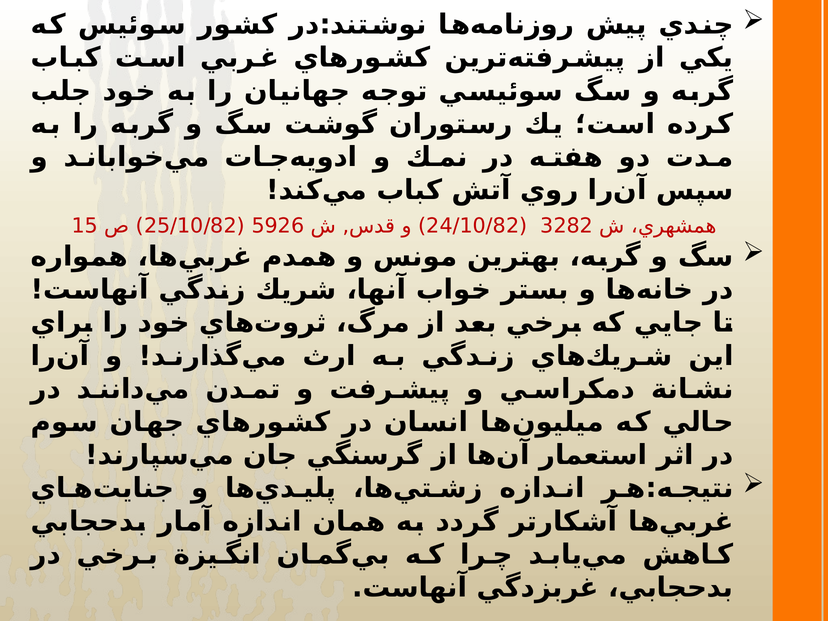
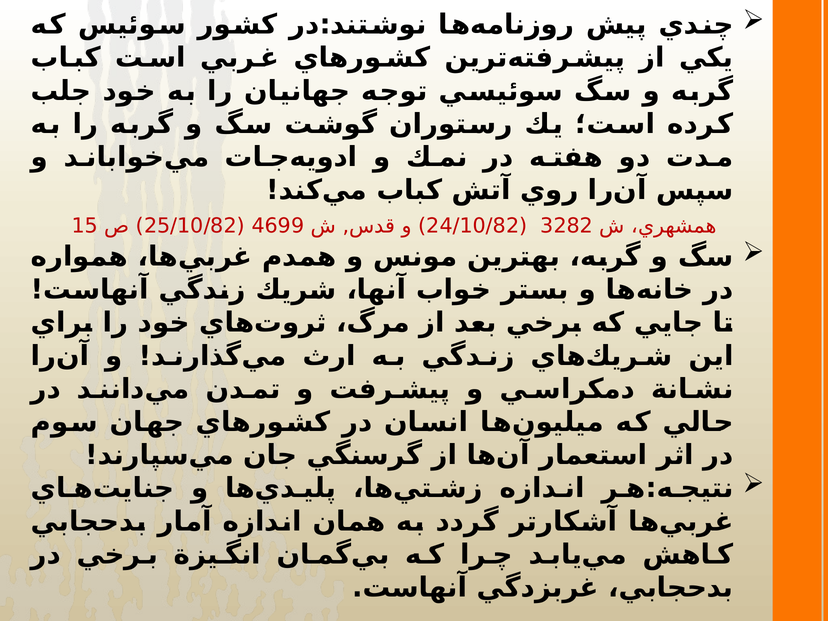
5926: 5926 -> 4699 (278, 226)
